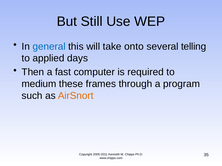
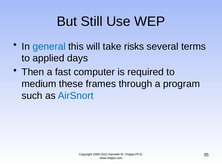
onto: onto -> risks (134, 47)
telling: telling -> terms (194, 47)
AirSnort colour: orange -> blue (76, 96)
